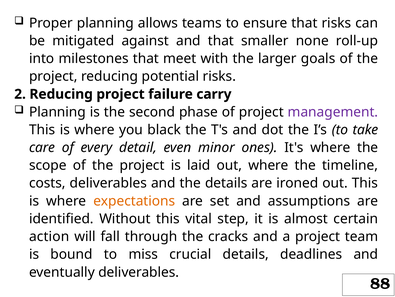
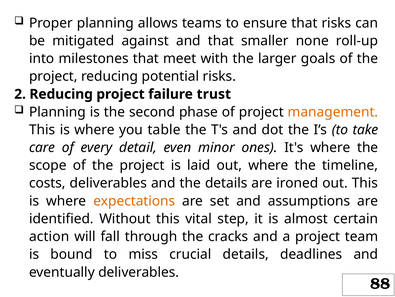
carry: carry -> trust (214, 94)
management colour: purple -> orange (333, 112)
black: black -> table (164, 129)
